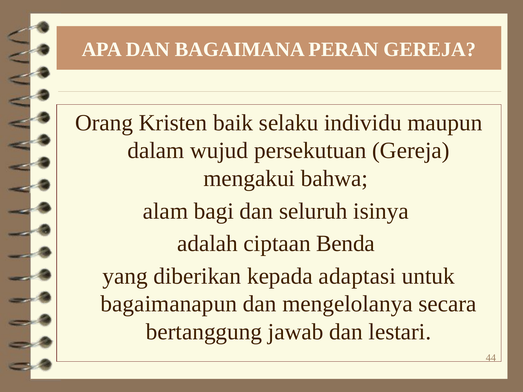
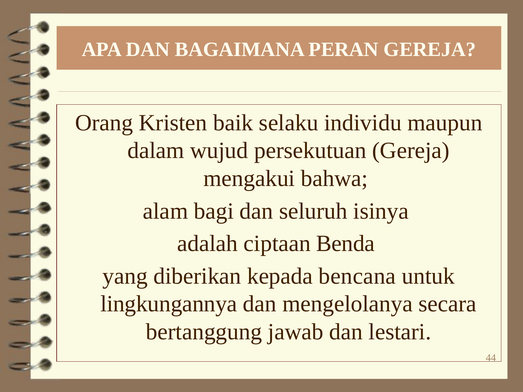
adaptasi: adaptasi -> bencana (357, 276)
bagaimanapun: bagaimanapun -> lingkungannya (169, 304)
